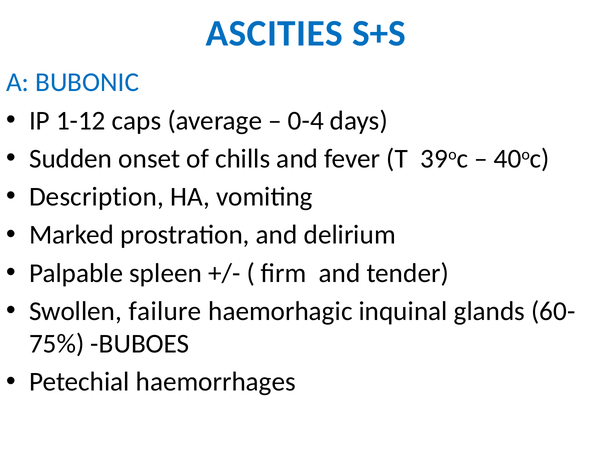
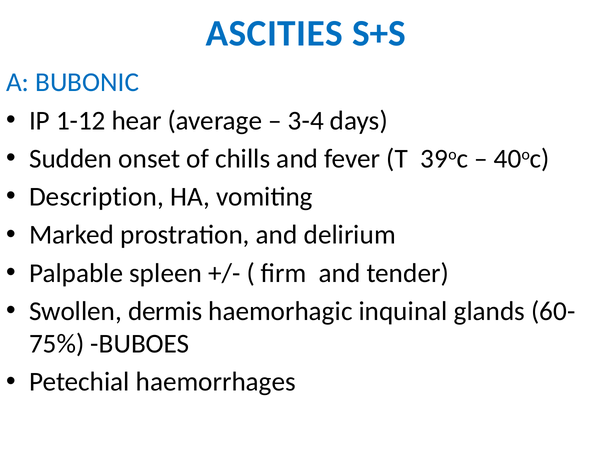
caps: caps -> hear (137, 121)
0-4: 0-4 -> 3-4 (306, 121)
failure: failure -> dermis (165, 311)
